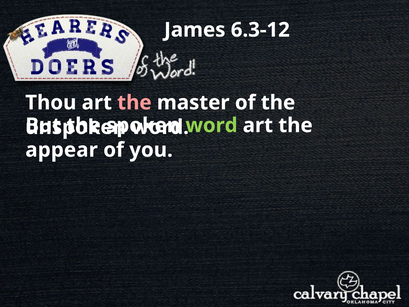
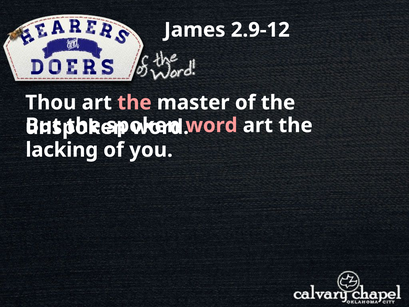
6.3-12: 6.3-12 -> 2.9-12 (260, 30)
word colour: light green -> pink (212, 125)
appear: appear -> lacking (62, 150)
